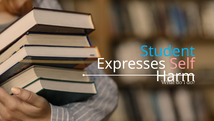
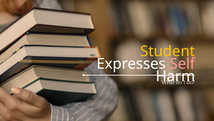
Student colour: light blue -> yellow (168, 51)
